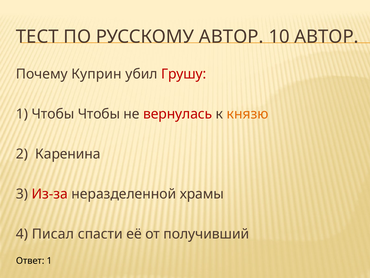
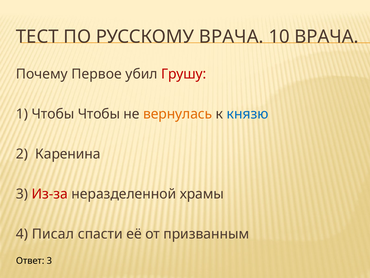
РУССКОМУ АВТОР: АВТОР -> ВРАЧА (231, 37)
10 АВТОР: АВТОР -> ВРАЧА (327, 37)
Куприн: Куприн -> Первое (97, 74)
вернулась colour: red -> orange (178, 114)
князю colour: orange -> blue (248, 114)
получивший: получивший -> призванным (206, 234)
Ответ 1: 1 -> 3 (49, 260)
